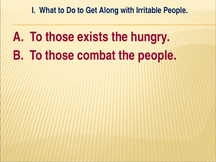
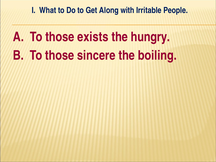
combat: combat -> sincere (96, 55)
the people: people -> boiling (157, 55)
